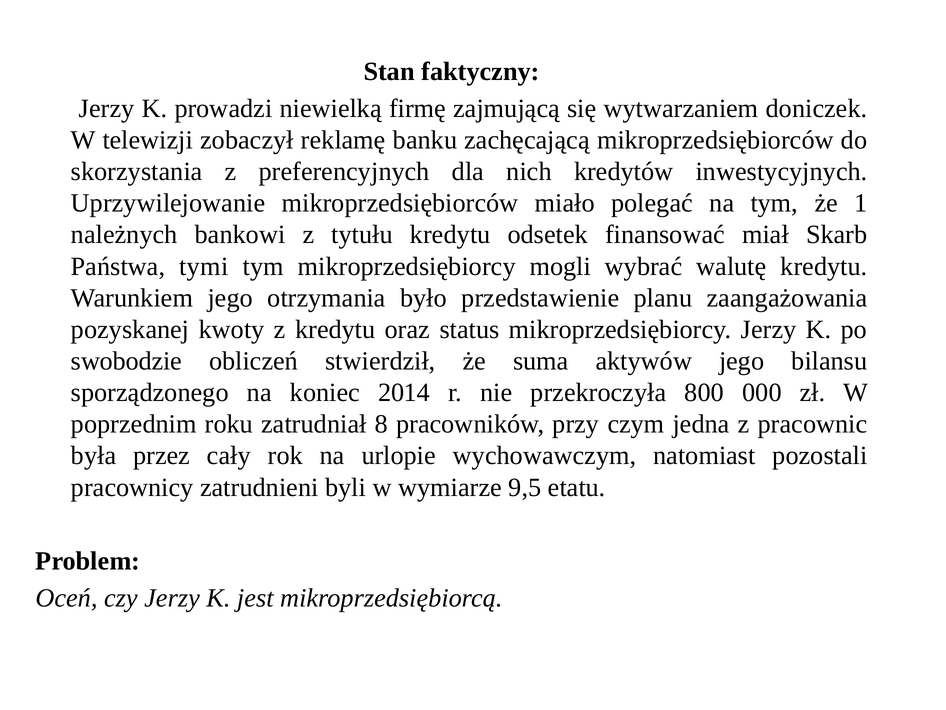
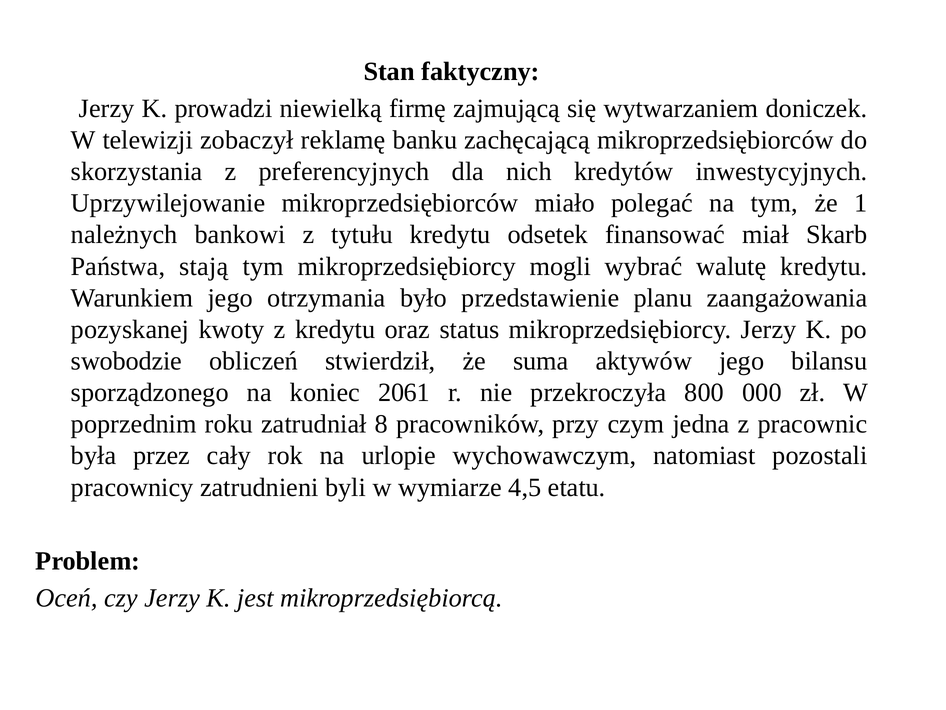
tymi: tymi -> stają (204, 266)
2014: 2014 -> 2061 (404, 392)
9,5: 9,5 -> 4,5 (525, 487)
